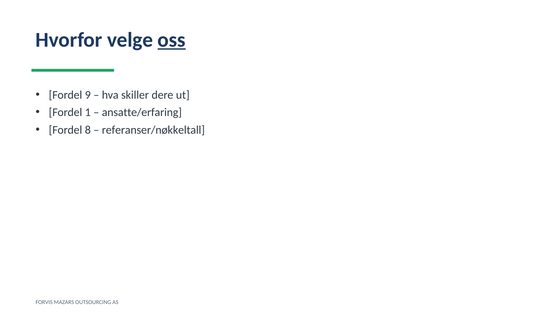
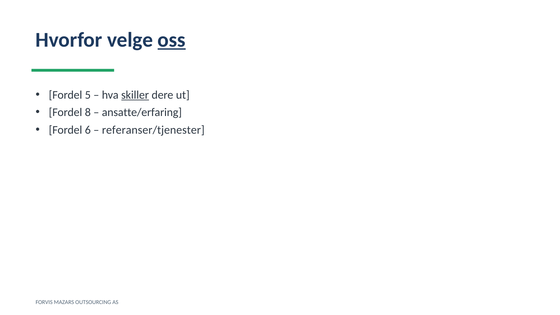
9: 9 -> 5 (88, 95)
skiller underline: none -> present (135, 95)
1: 1 -> 8 (88, 112)
8: 8 -> 6 (88, 130)
referanser/nøkkeltall: referanser/nøkkeltall -> referanser/tjenester (153, 130)
